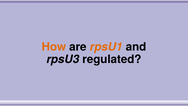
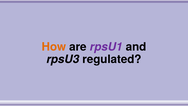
rpsU1 colour: orange -> purple (106, 47)
